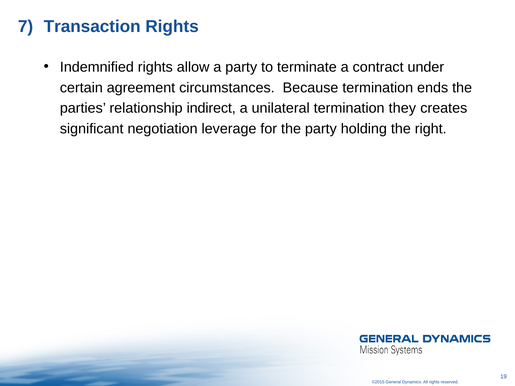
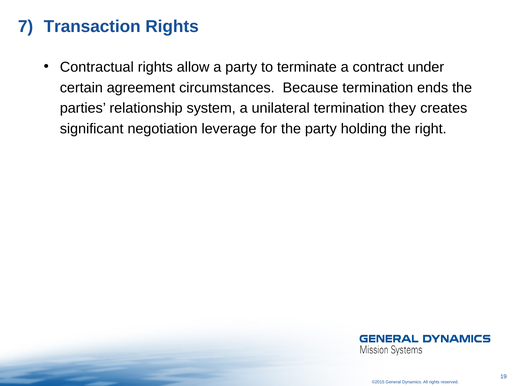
Indemnified: Indemnified -> Contractual (97, 67)
indirect: indirect -> system (211, 108)
